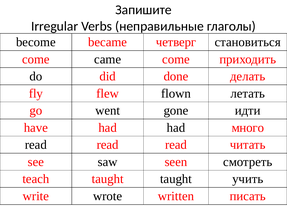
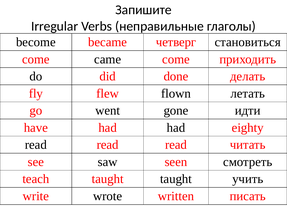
много: много -> eighty (248, 128)
